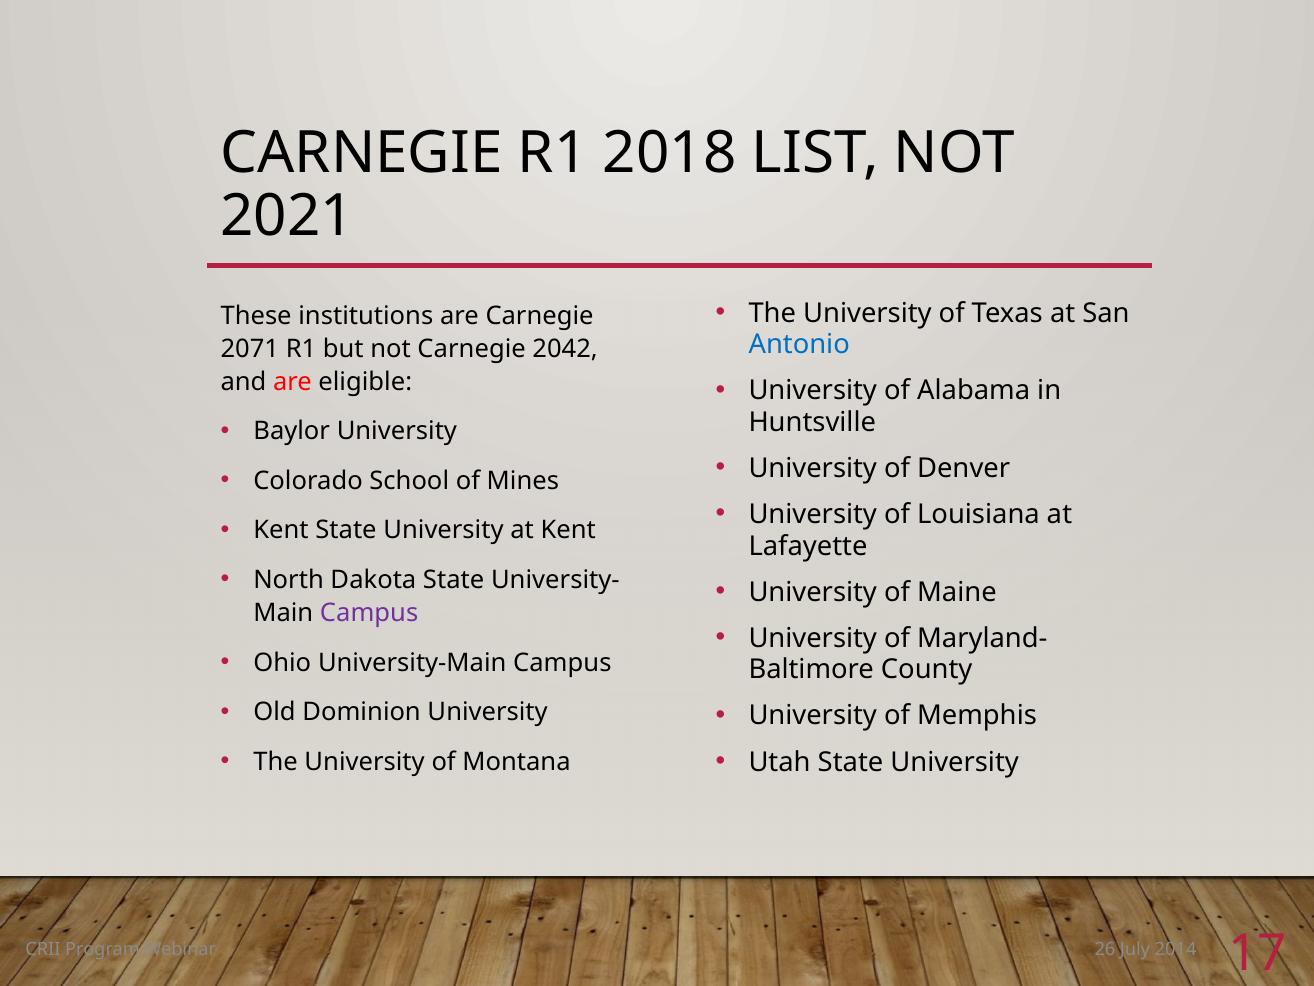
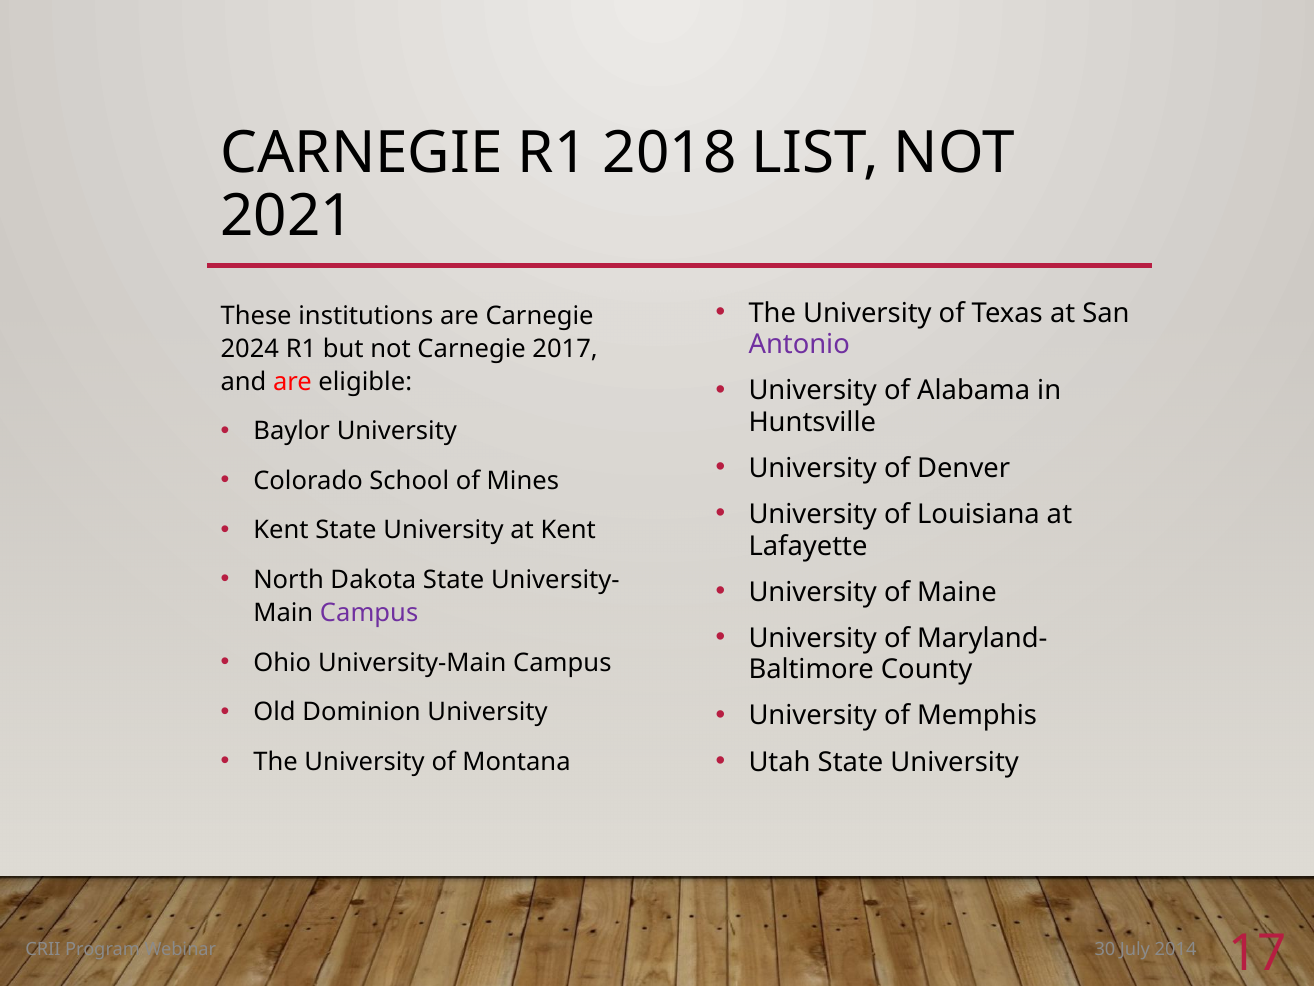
Antonio colour: blue -> purple (799, 344)
2071: 2071 -> 2024 (250, 349)
2042: 2042 -> 2017 (565, 349)
26: 26 -> 30 (1105, 949)
